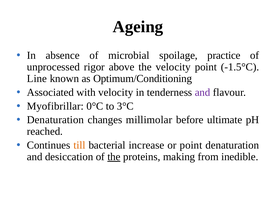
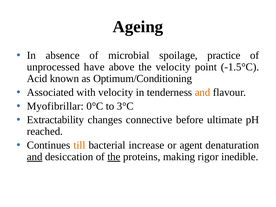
rigor: rigor -> have (94, 67)
Line: Line -> Acid (37, 79)
and colour: purple -> orange (203, 92)
Denaturation: Denaturation -> Extractability (55, 120)
millimolar: millimolar -> connective (149, 120)
or point: point -> agent (191, 145)
and underline: none -> present (35, 157)
from: from -> rigor (208, 157)
